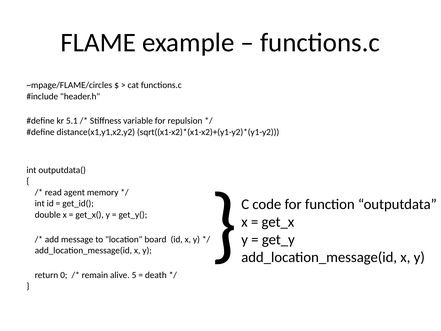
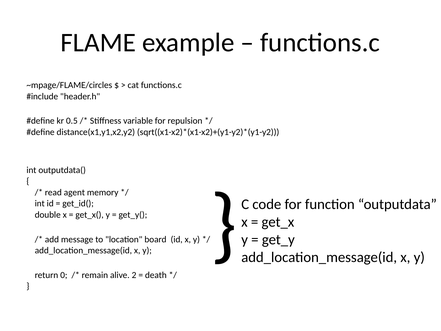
5.1: 5.1 -> 0.5 (72, 121)
5: 5 -> 2 (134, 275)
